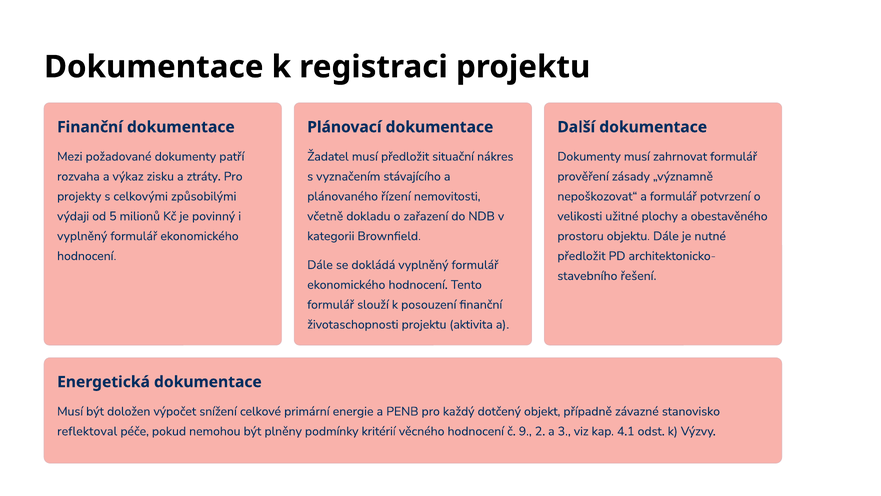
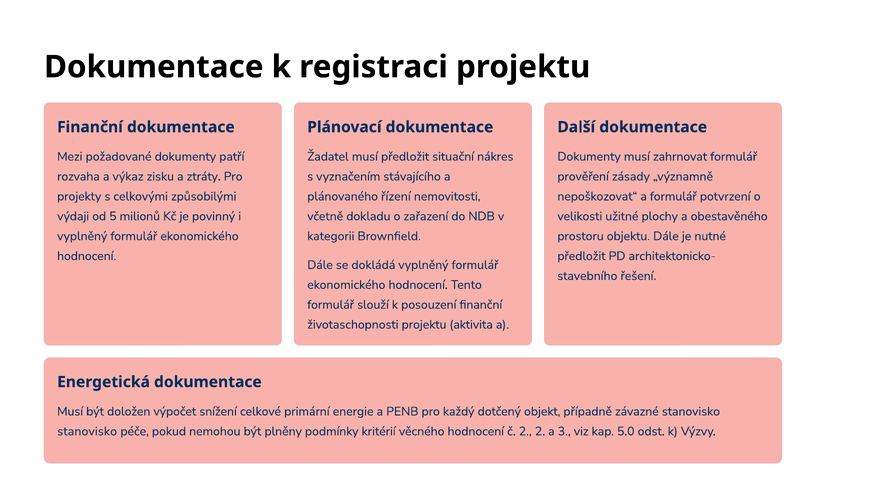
reflektoval: reflektoval -> stanovisko (87, 431)
č 9: 9 -> 2 (525, 431)
4.1: 4.1 -> 5.0 (626, 431)
